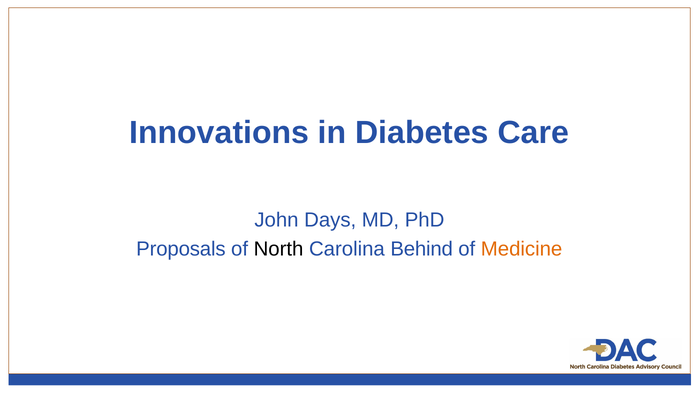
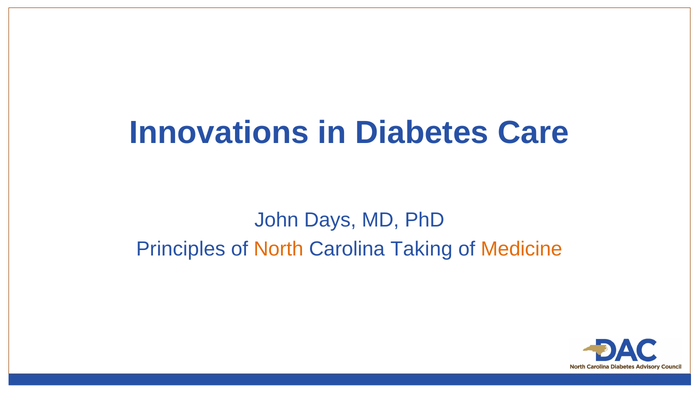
Proposals: Proposals -> Principles (181, 249)
North colour: black -> orange (279, 249)
Behind: Behind -> Taking (421, 249)
